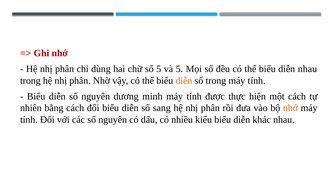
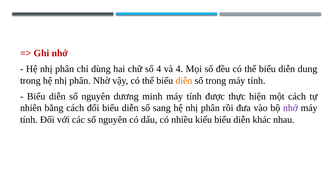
số 5: 5 -> 4 (159, 69)
và 5: 5 -> 4 (179, 69)
diễn nhau: nhau -> dung (307, 69)
nhớ colour: orange -> purple (290, 108)
